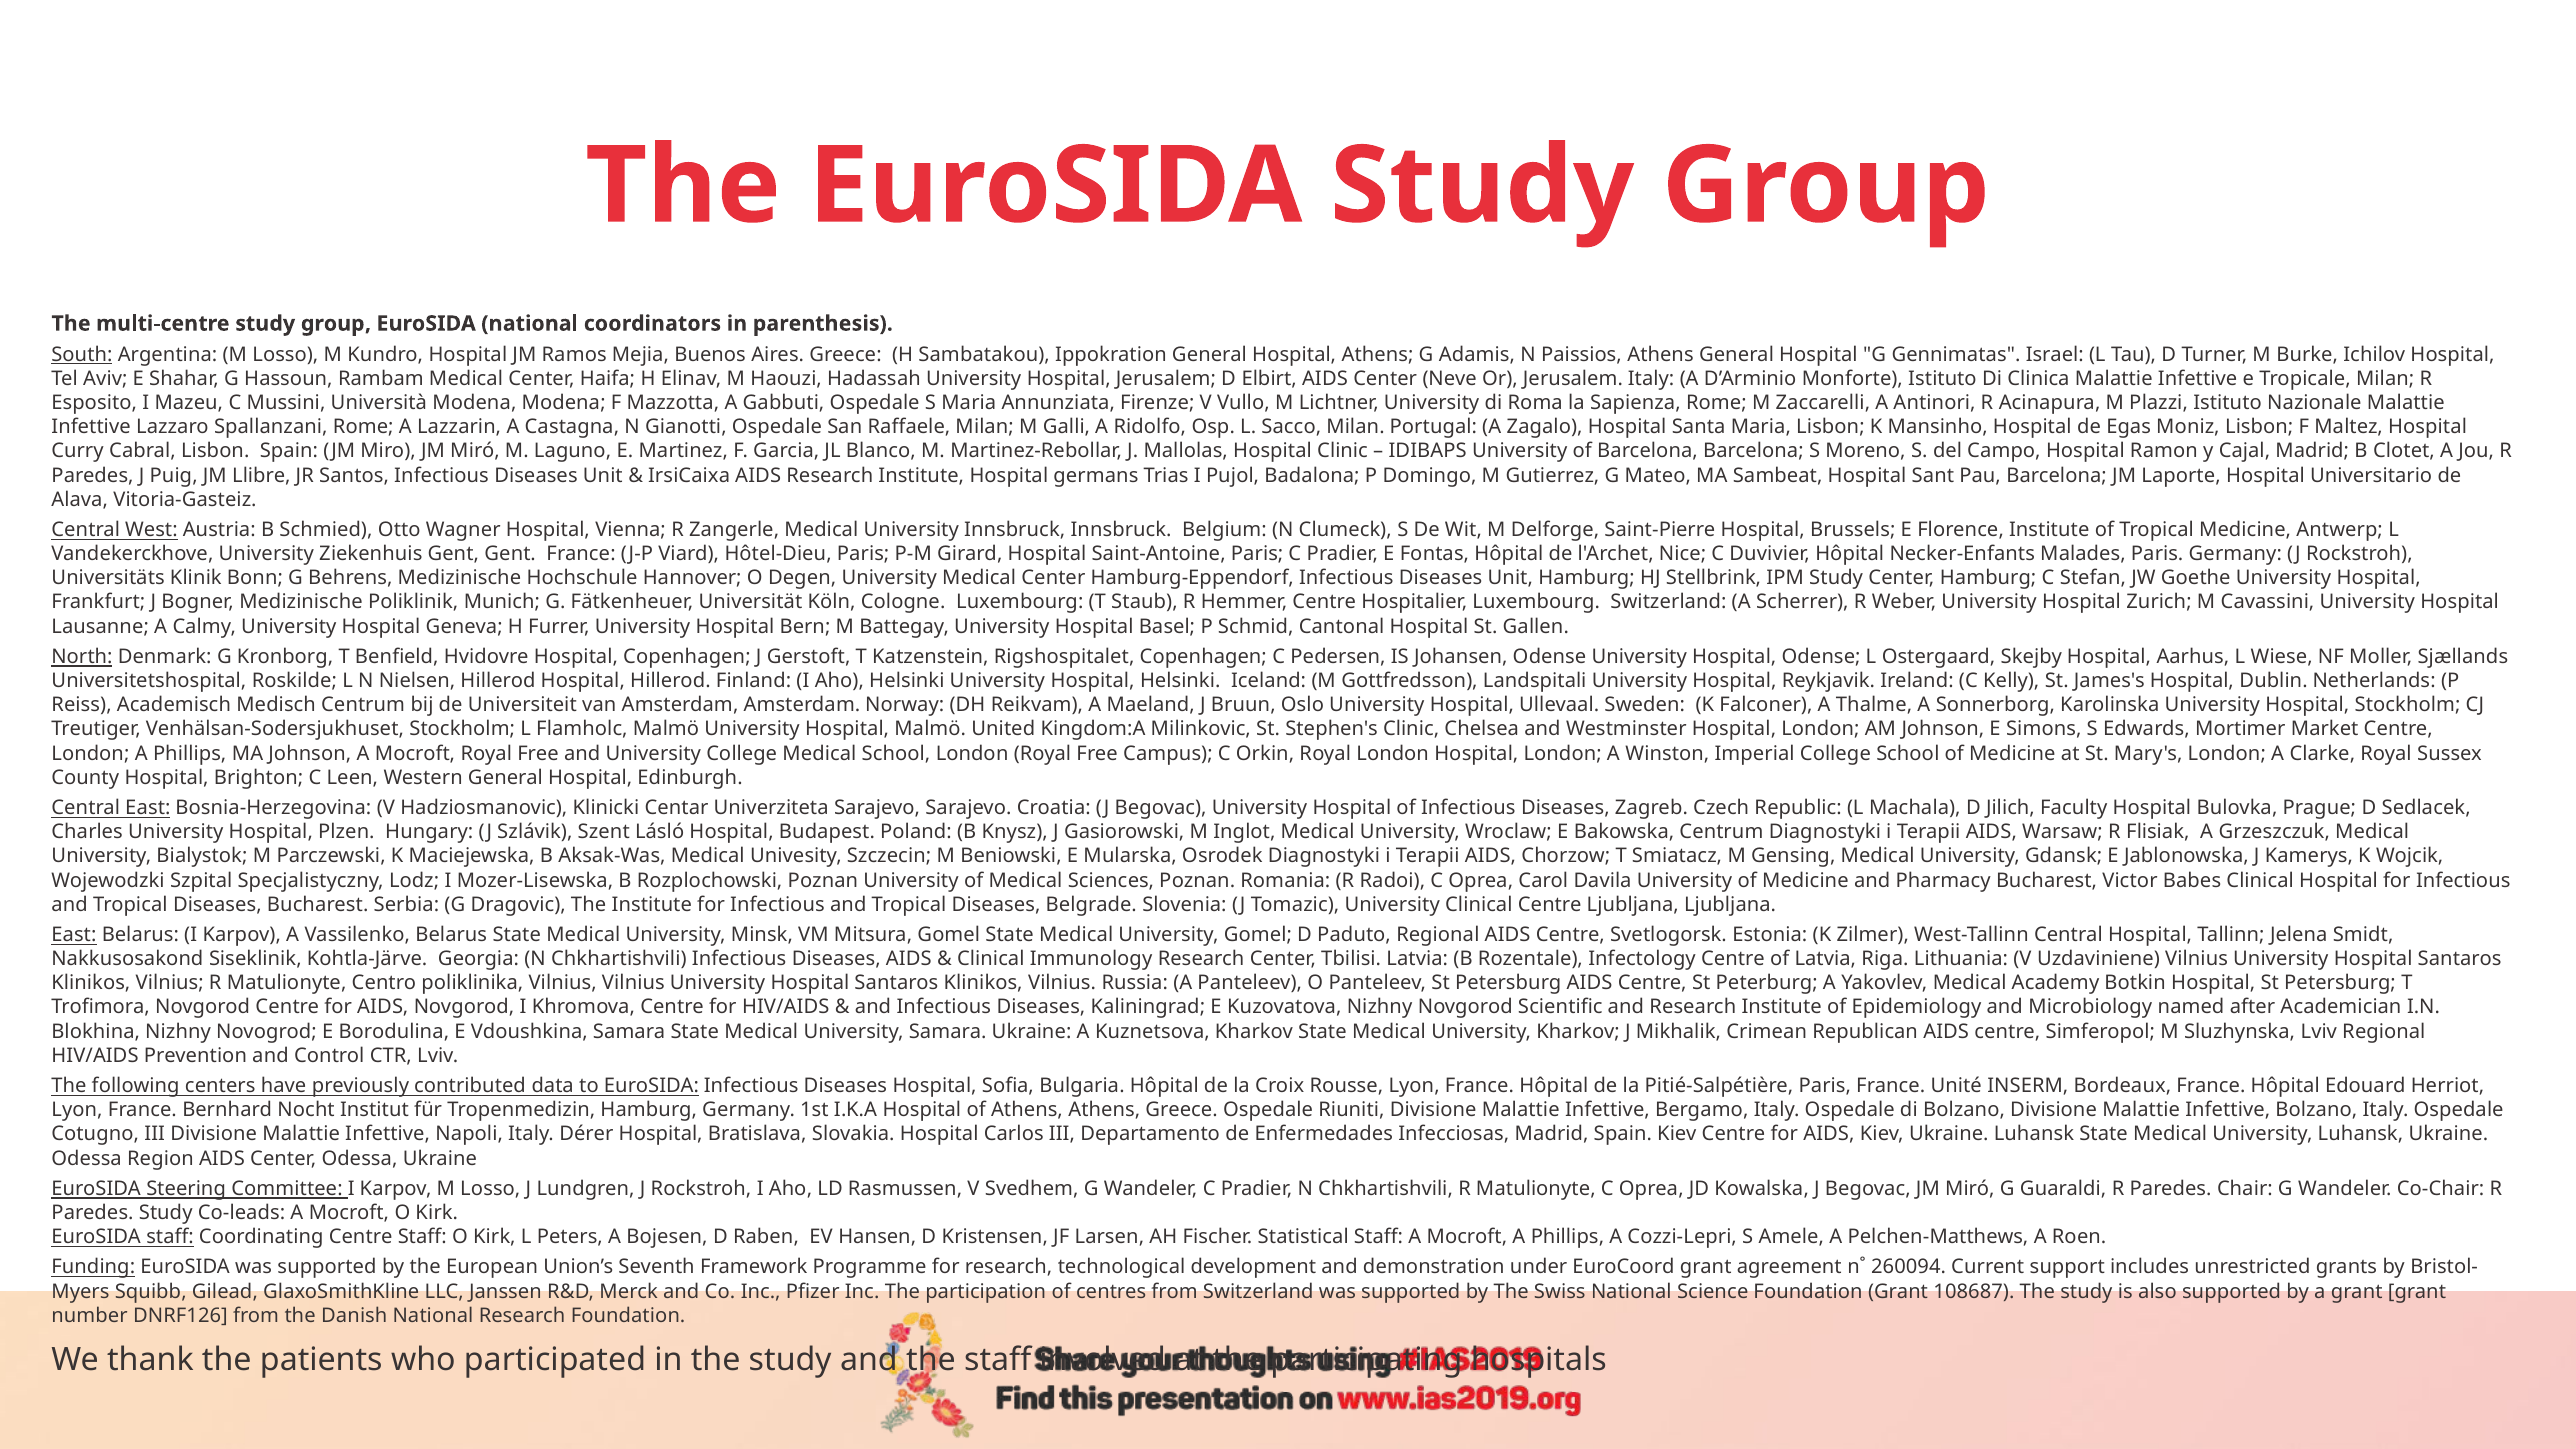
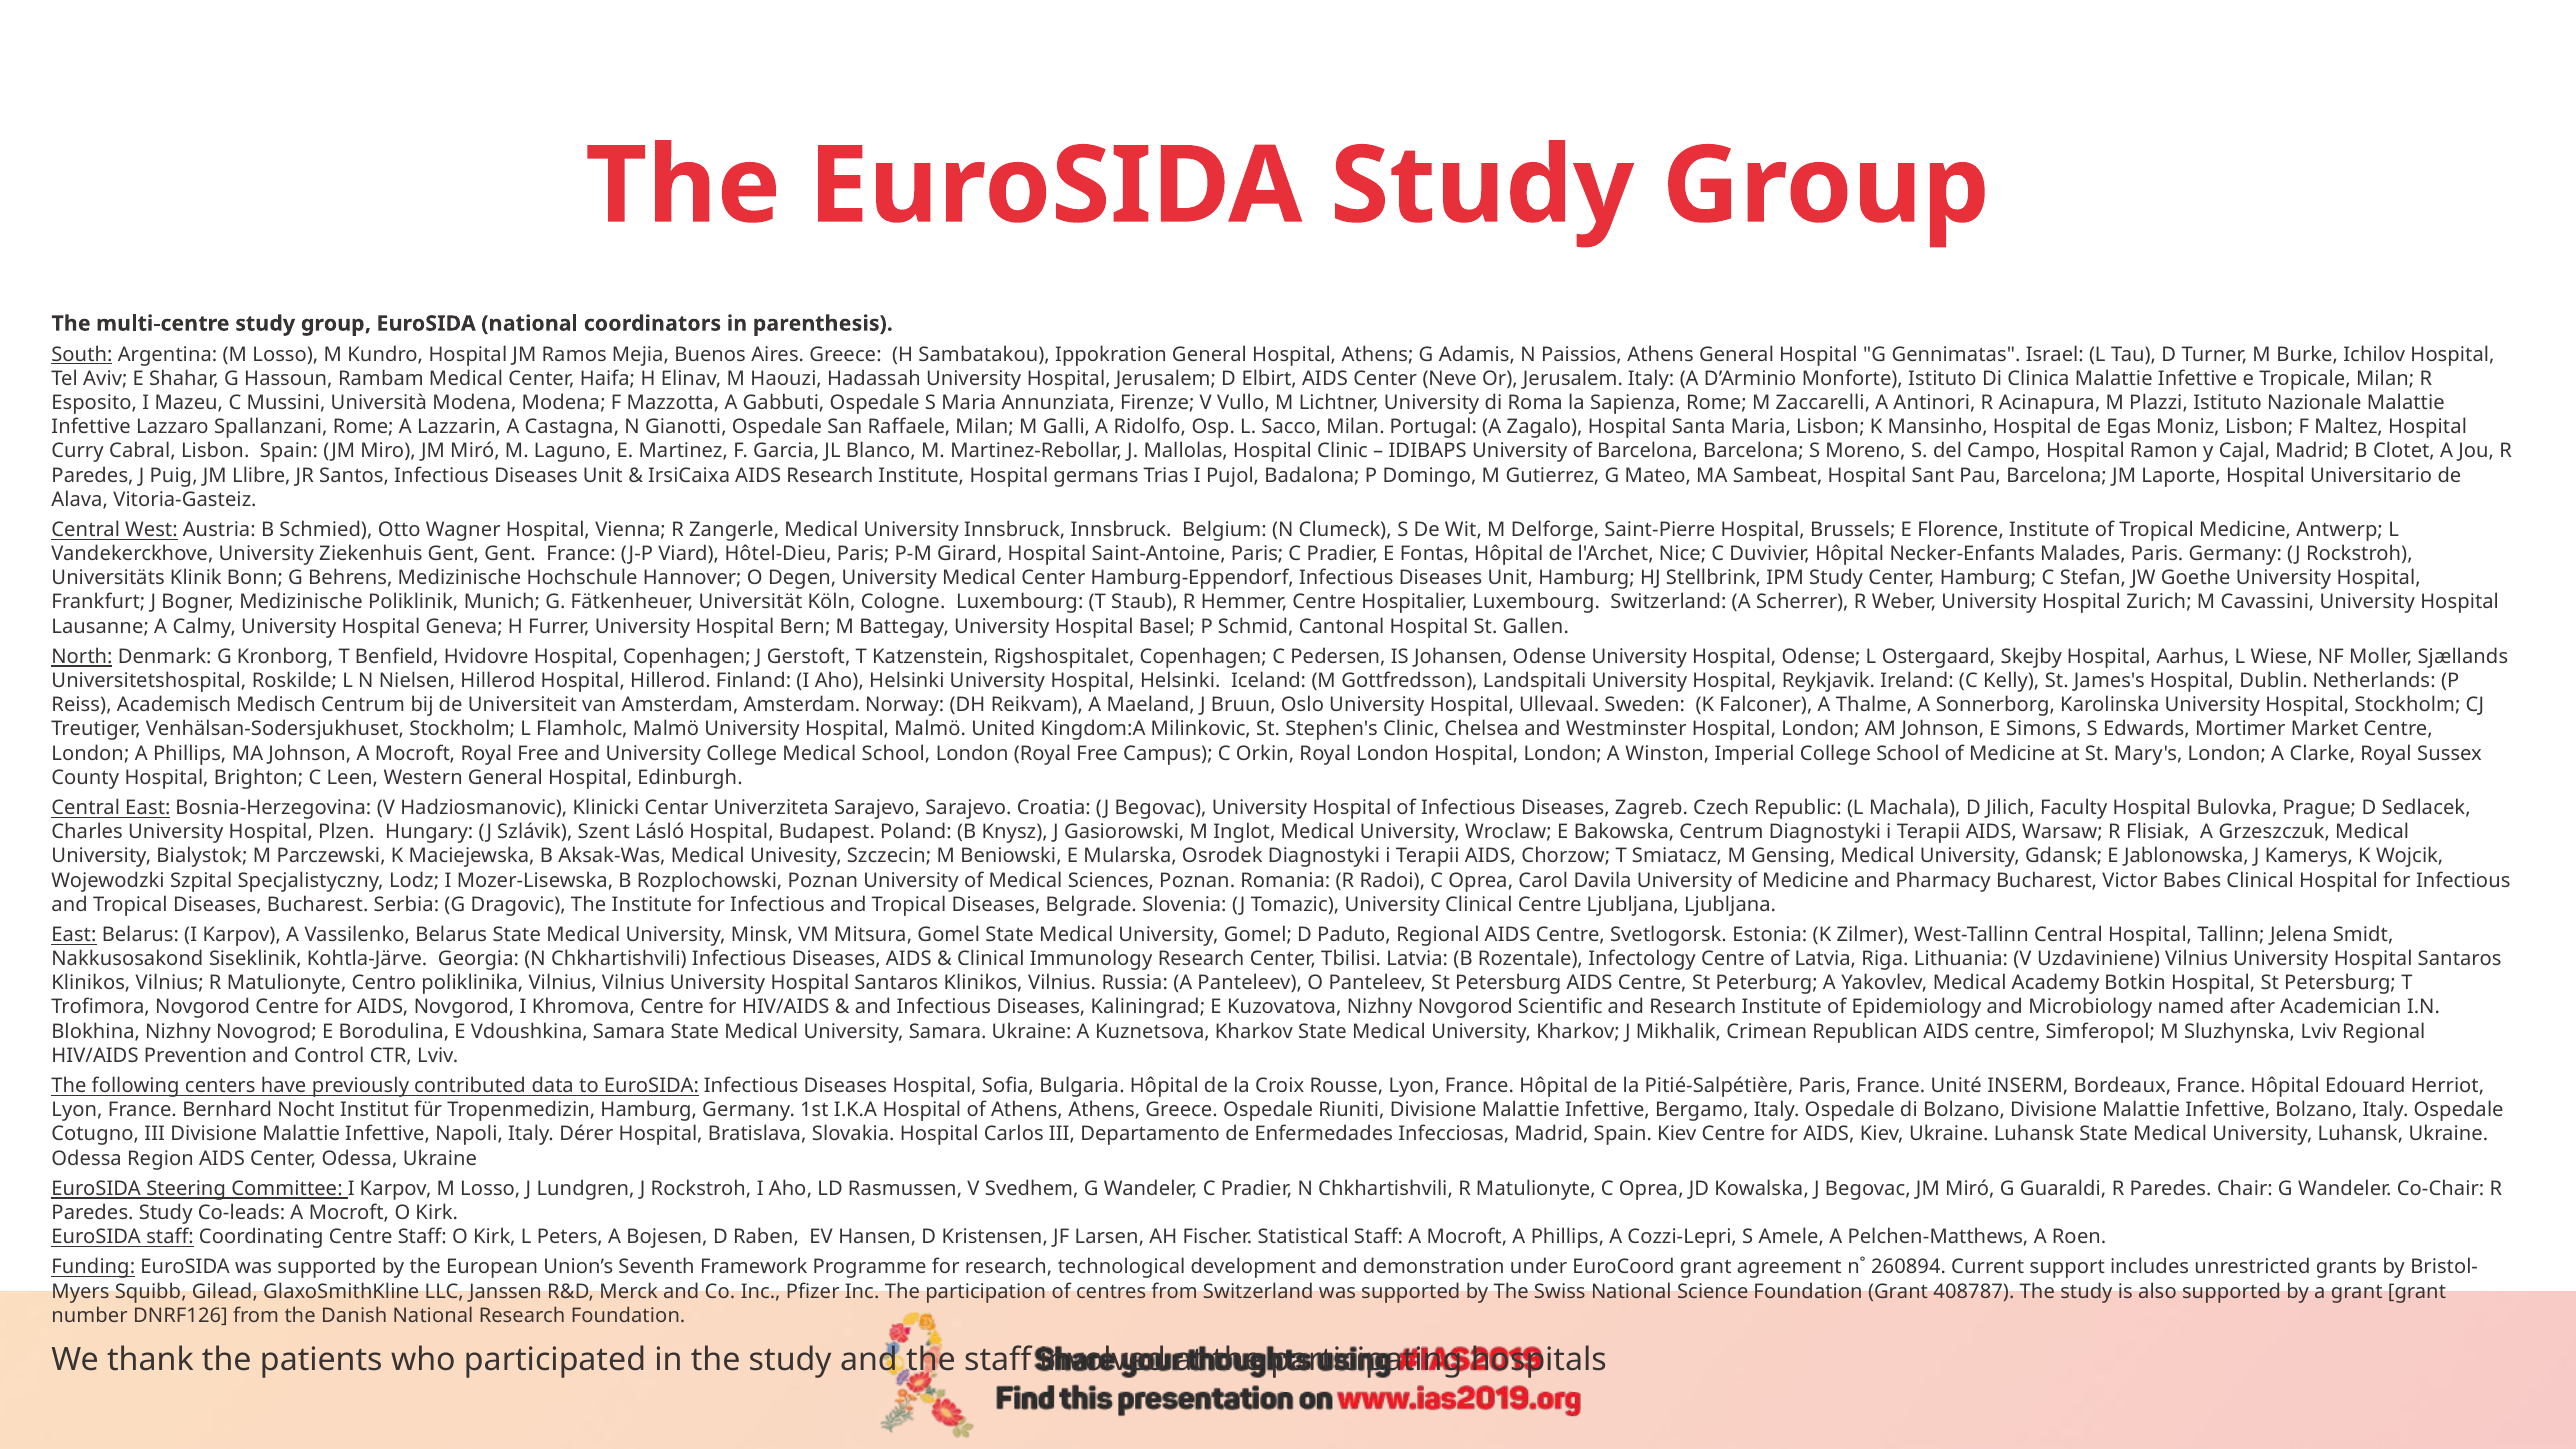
260094: 260094 -> 260894 (1909, 1267)
108687: 108687 -> 408787 (1974, 1291)
